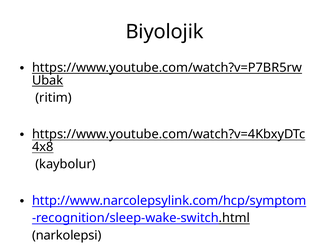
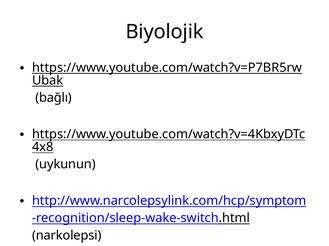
ritim: ritim -> bağlı (54, 98)
kaybolur: kaybolur -> uykunun (66, 165)
